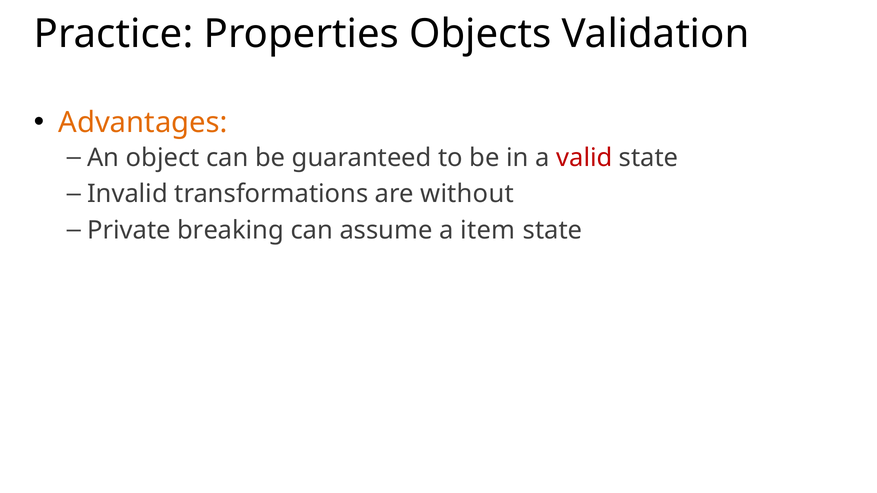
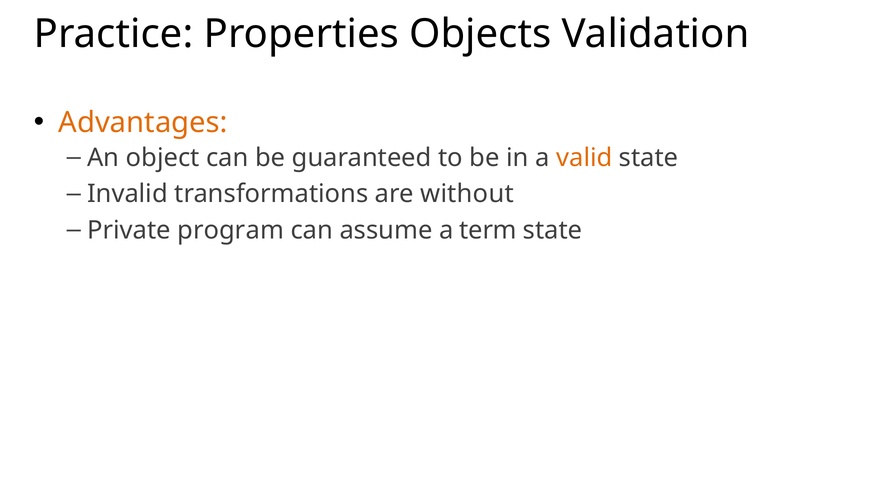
valid colour: red -> orange (584, 158)
breaking: breaking -> program (231, 230)
item: item -> term (488, 230)
